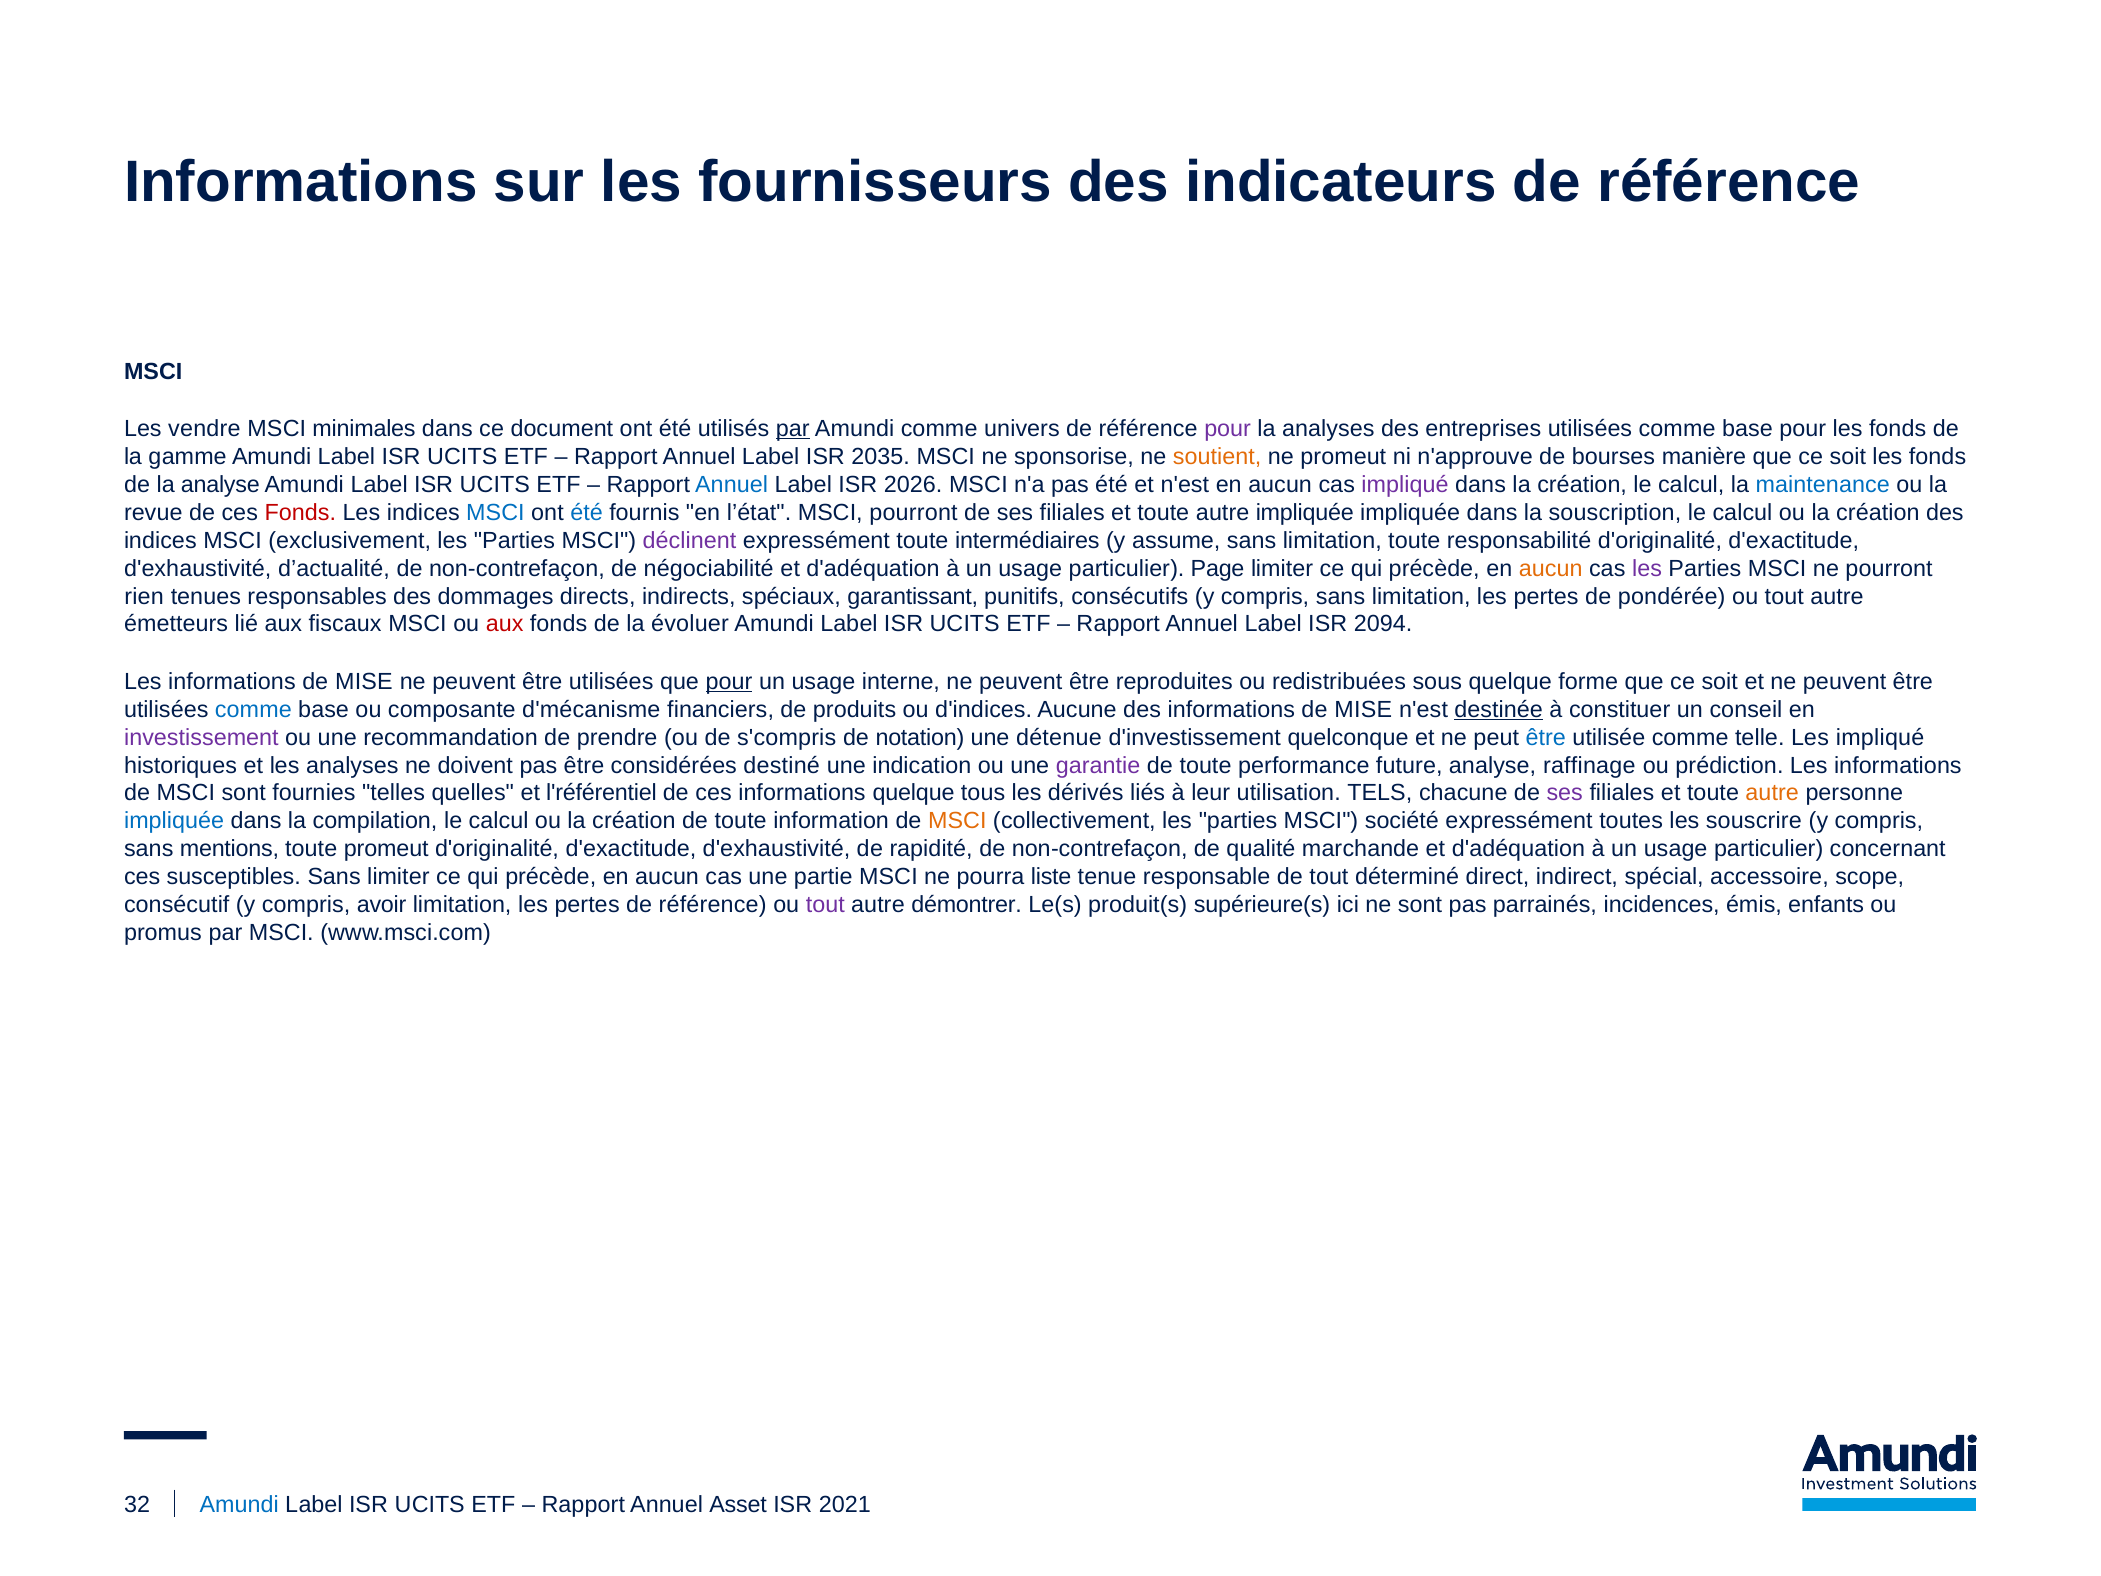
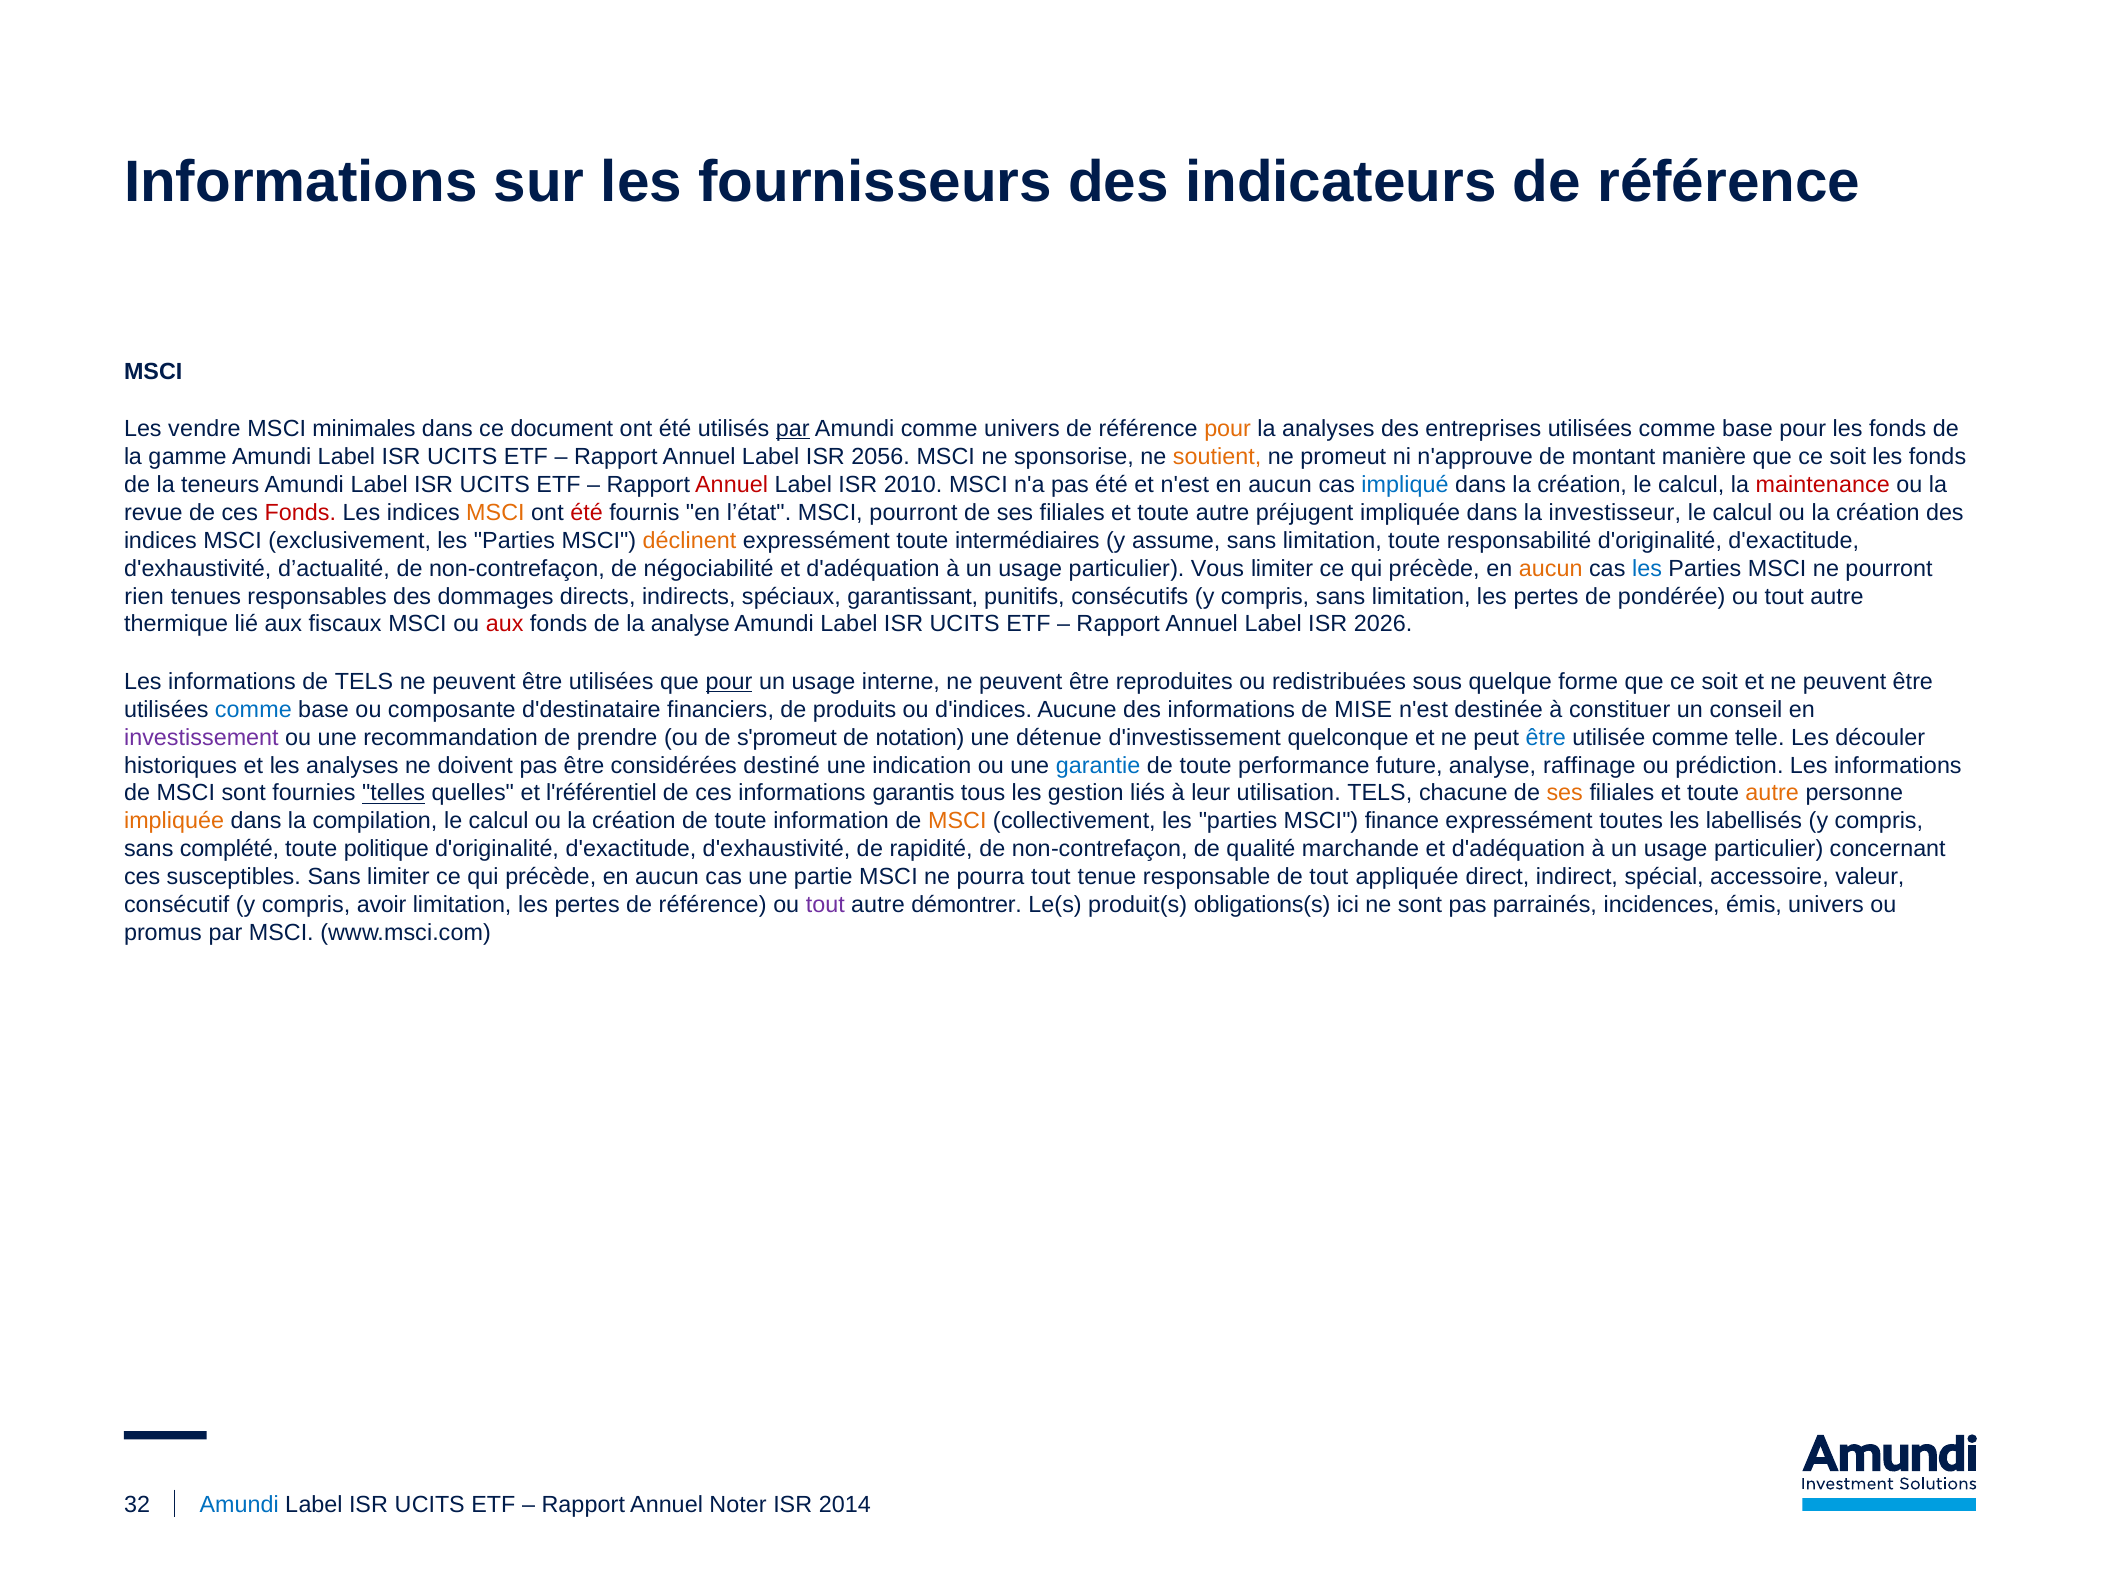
pour colour: purple -> orange (1228, 428)
2035: 2035 -> 2056 (881, 456)
bourses: bourses -> montant (1614, 456)
la analyse: analyse -> teneurs (220, 484)
Annuel colour: blue -> red (732, 484)
2026: 2026 -> 2010 (913, 484)
impliqué colour: purple -> blue (1405, 484)
maintenance colour: blue -> red (1823, 484)
MSCI colour: blue -> orange (495, 512)
été colour: blue -> red (587, 512)
autre impliquée: impliquée -> préjugent (1305, 512)
souscription: souscription -> investisseur (1615, 512)
déclinent colour: purple -> orange (689, 540)
Page: Page -> Vous (1217, 568)
les colour: purple -> blue (1647, 568)
émetteurs: émetteurs -> thermique (176, 624)
la évoluer: évoluer -> analyse (690, 624)
2094: 2094 -> 2026 (1383, 624)
Les informations de MISE: MISE -> TELS (364, 681)
d'mécanisme: d'mécanisme -> d'destinataire (591, 709)
destinée underline: present -> none (1499, 709)
s'compris: s'compris -> s'promeut (787, 737)
Les impliqué: impliqué -> découler (1880, 737)
garantie colour: purple -> blue (1098, 765)
telles underline: none -> present (394, 793)
informations quelque: quelque -> garantis (914, 793)
dérivés: dérivés -> gestion (1086, 793)
ses colour: purple -> orange (1565, 793)
impliquée colour: blue -> orange (174, 821)
société: société -> finance (1402, 821)
souscrire: souscrire -> labellisés (1754, 821)
mentions: mentions -> complété (229, 849)
toute promeut: promeut -> politique (386, 849)
pourra liste: liste -> tout (1051, 877)
déterminé: déterminé -> appliquée (1407, 877)
scope: scope -> valeur (1870, 877)
supérieure(s: supérieure(s -> obligations(s (1262, 905)
émis enfants: enfants -> univers (1826, 905)
Asset: Asset -> Noter (738, 1505)
2021: 2021 -> 2014 (845, 1505)
